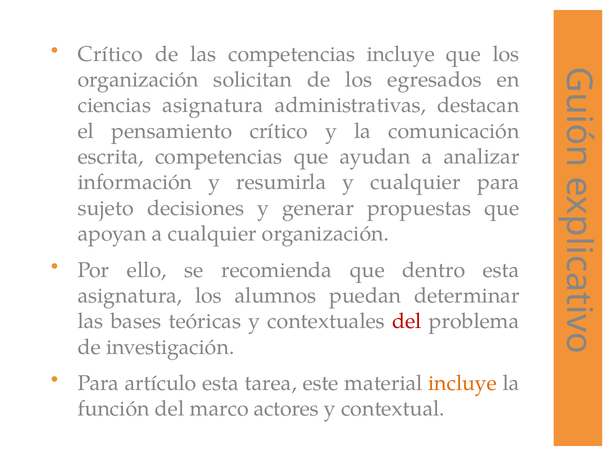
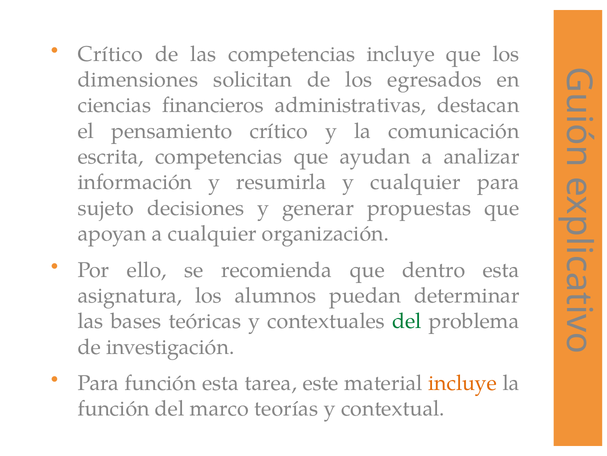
organización: organización -> dimensiones (138, 80)
ciencias asignatura: asignatura -> financieros (213, 105)
del colour: red -> green (407, 321)
Para artículo: artículo -> función (161, 383)
actores: actores -> teorías (286, 408)
